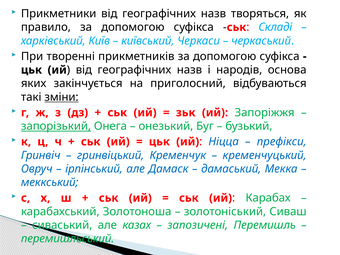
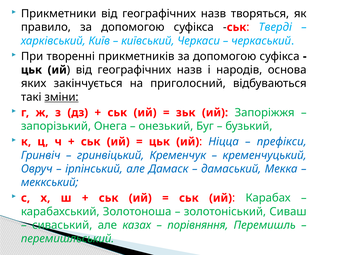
Складі: Складі -> Тверді (275, 27)
запорізький underline: present -> none (56, 126)
запозичені: запозичені -> порівняння (198, 225)
